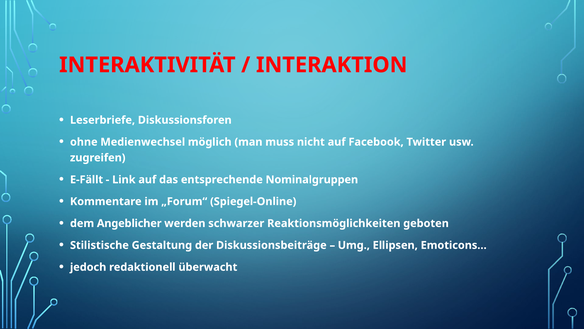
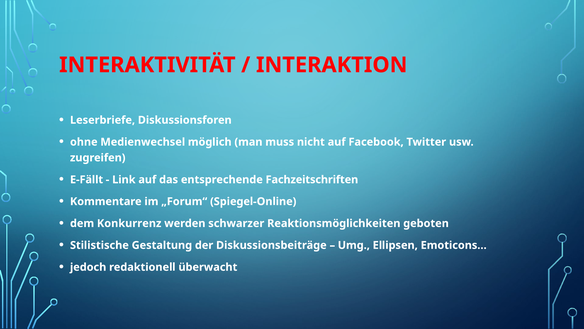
Nominalgruppen: Nominalgruppen -> Fachzeitschriften (312, 179)
Angeblicher: Angeblicher -> Konkurrenz (129, 223)
